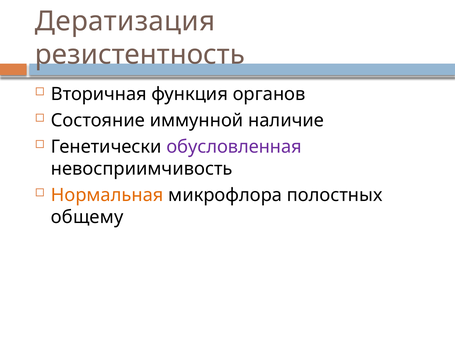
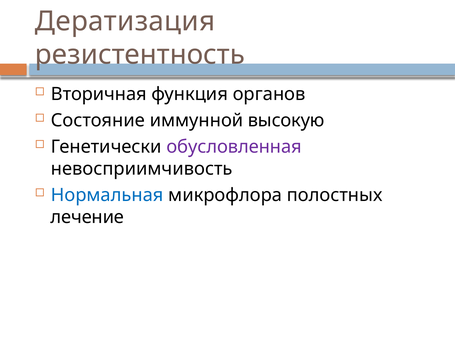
наличие: наличие -> высокую (286, 121)
Нормальная colour: orange -> blue (107, 195)
общему: общему -> лечение (87, 217)
